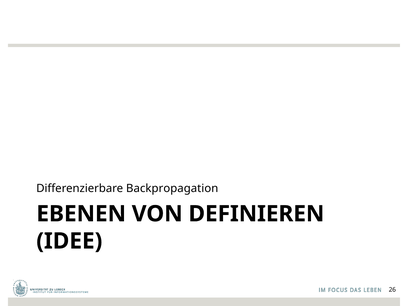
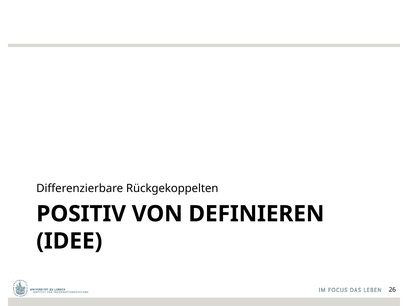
Backpropagation: Backpropagation -> Rückgekoppelten (172, 189)
EBENEN: EBENEN -> POSITIV (81, 214)
